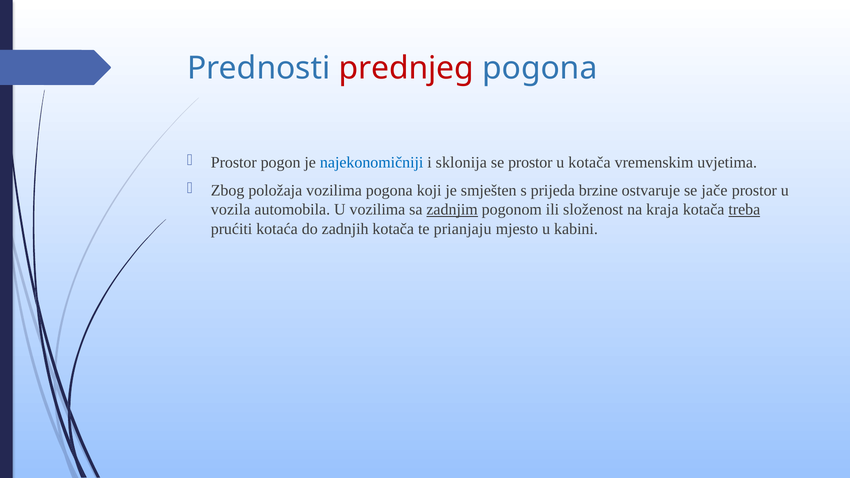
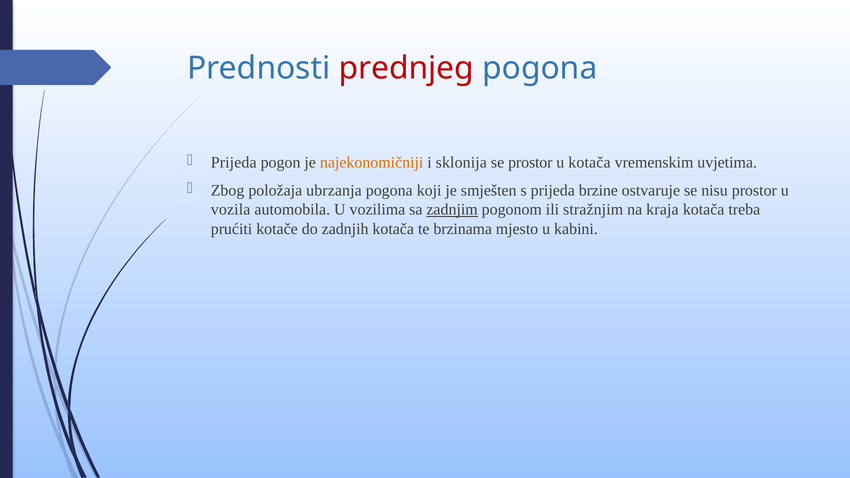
Prostor: Prostor -> Prijeda (234, 163)
najekonomičniji colour: blue -> orange (372, 163)
položaja vozilima: vozilima -> ubrzanja (334, 191)
jače: jače -> nisu (715, 191)
složenost: složenost -> stražnjim (593, 210)
treba underline: present -> none (744, 210)
kotaća: kotaća -> kotače (277, 229)
prianjaju: prianjaju -> brzinama (463, 229)
